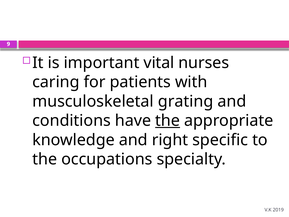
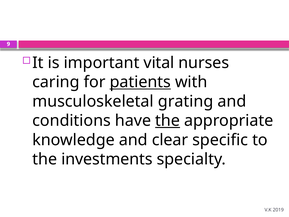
patients underline: none -> present (140, 82)
right: right -> clear (170, 140)
occupations: occupations -> investments (107, 159)
